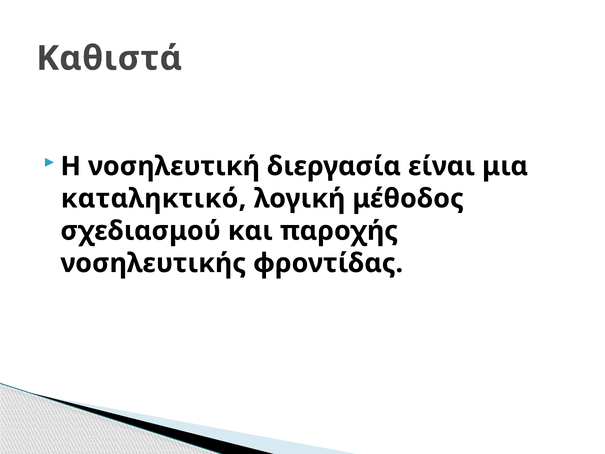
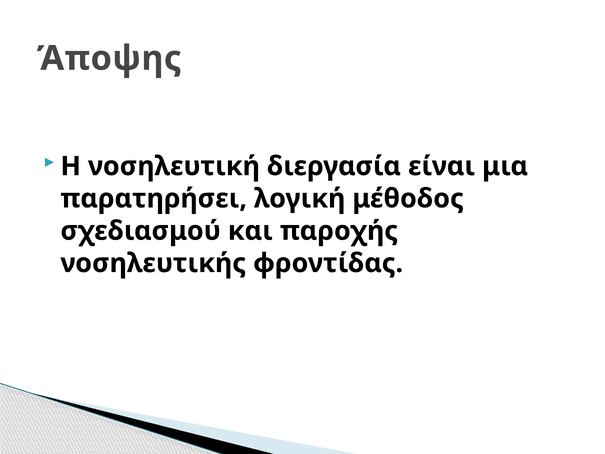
Καθιστά: Καθιστά -> Άποψης (109, 58)
καταληκτικό: καταληκτικό -> παρατηρήσει (154, 198)
